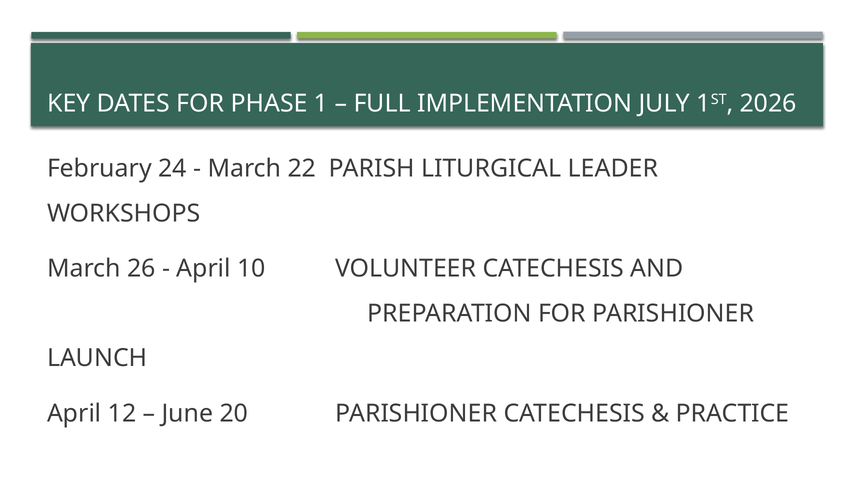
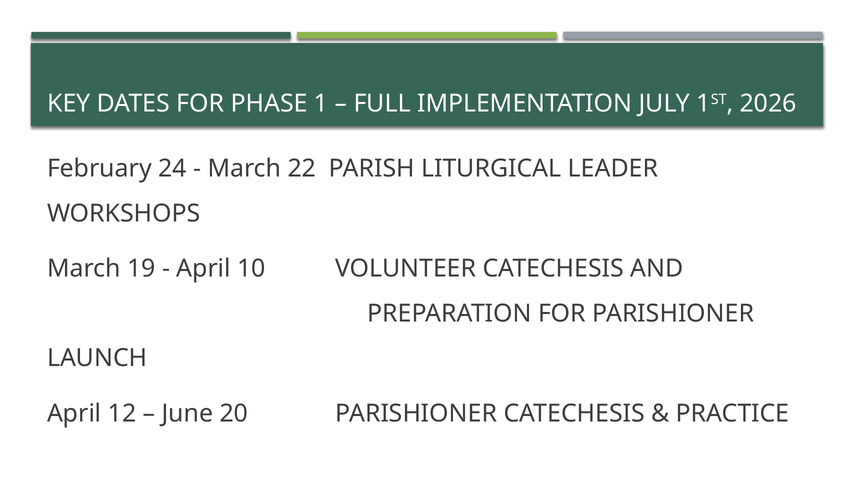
26: 26 -> 19 (141, 269)
